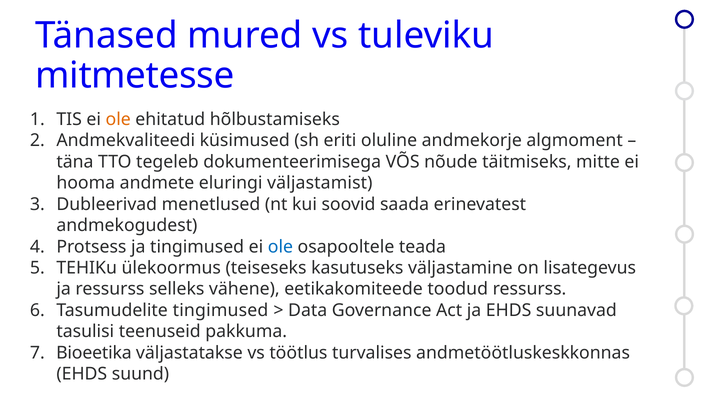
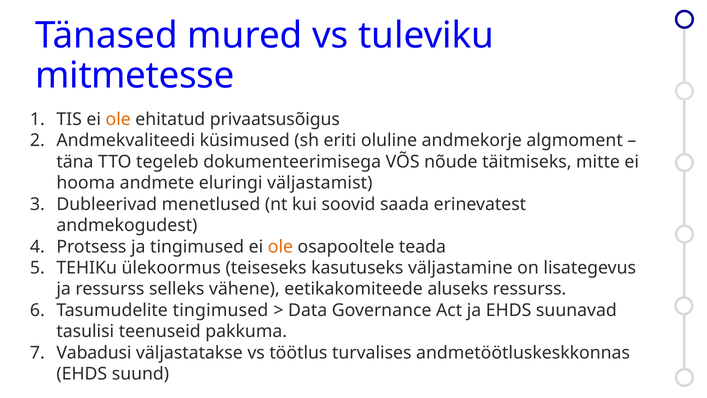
hõlbustamiseks: hõlbustamiseks -> privaatsusõigus (275, 119)
ole colour: blue -> orange (280, 246)
toodud: toodud -> aluseks (458, 289)
Bioeetika: Bioeetika -> Vabadusi (94, 353)
